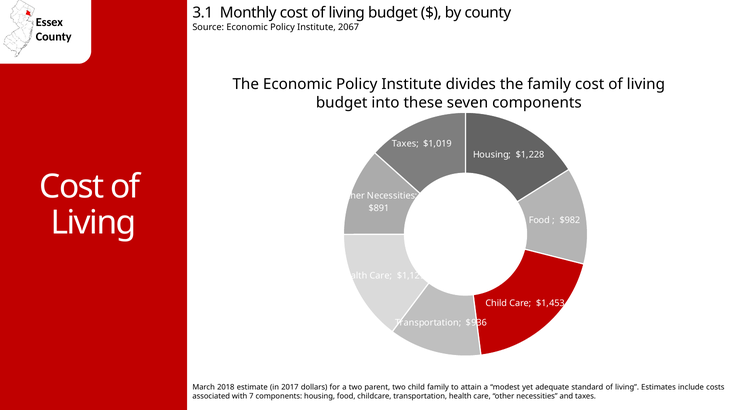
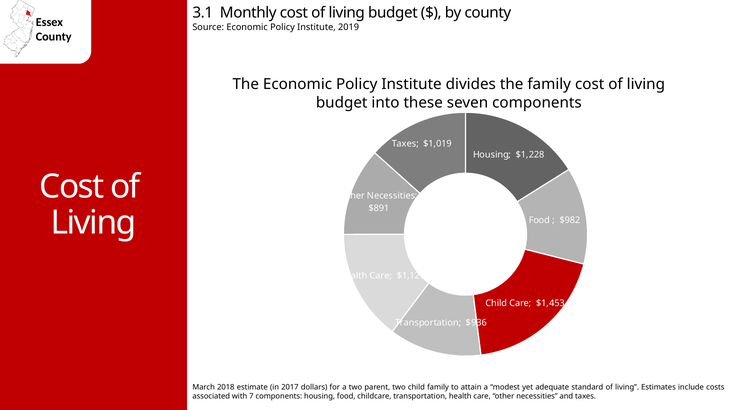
2067: 2067 -> 2019 (349, 27)
